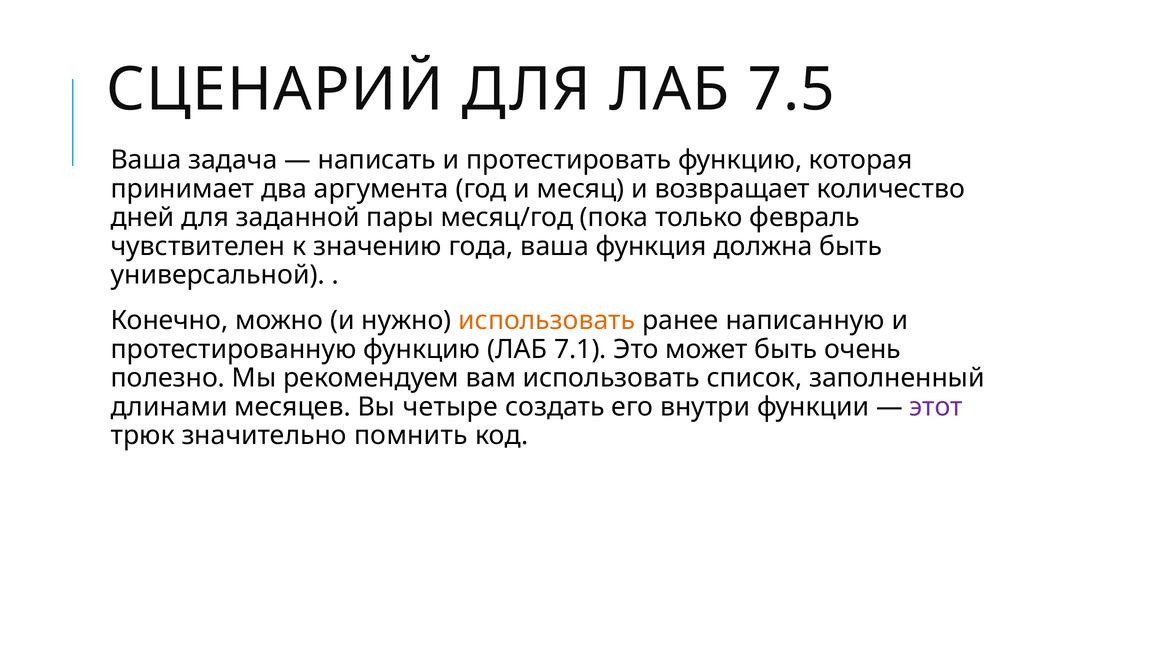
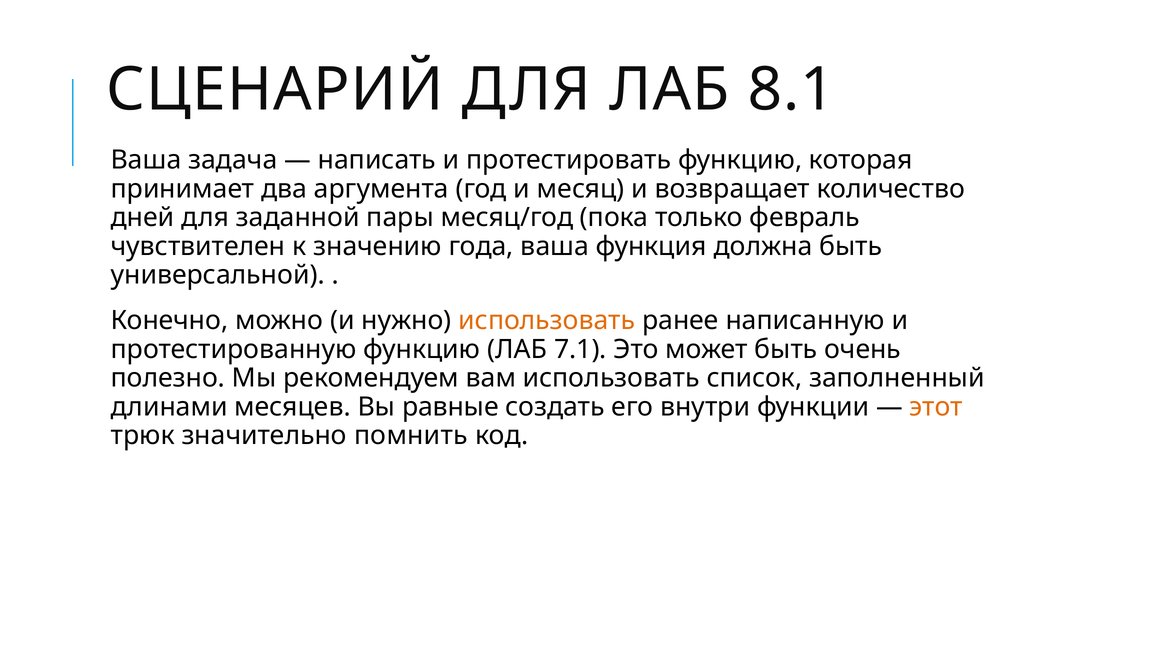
7.5: 7.5 -> 8.1 (791, 90)
четыре: четыре -> равные (450, 407)
этот colour: purple -> orange (936, 407)
